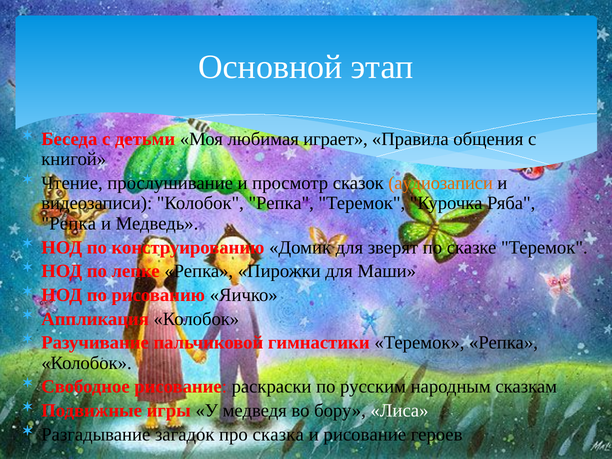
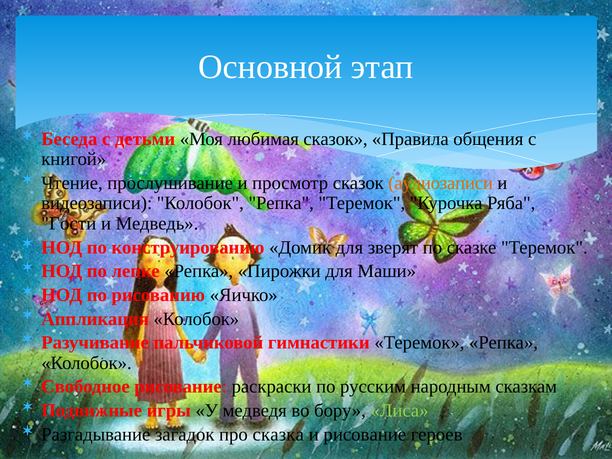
любимая играет: играет -> сказок (335, 139)
Репка: Репка -> Гости (69, 223)
Лиса colour: white -> light green (399, 411)
